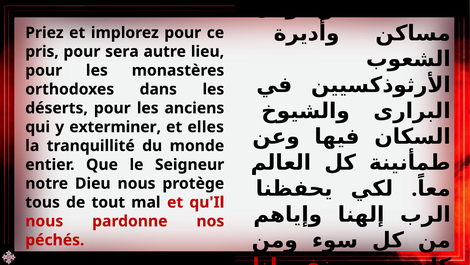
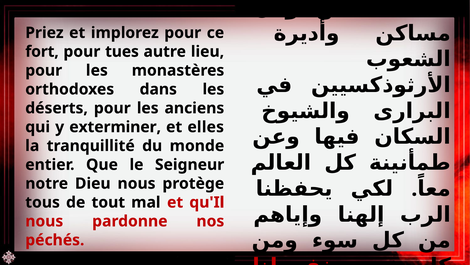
pris: pris -> fort (42, 51)
sera: sera -> tues (122, 51)
